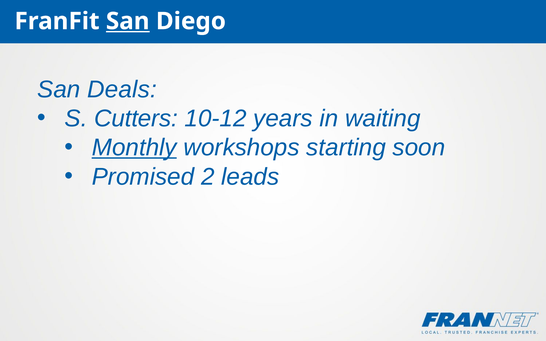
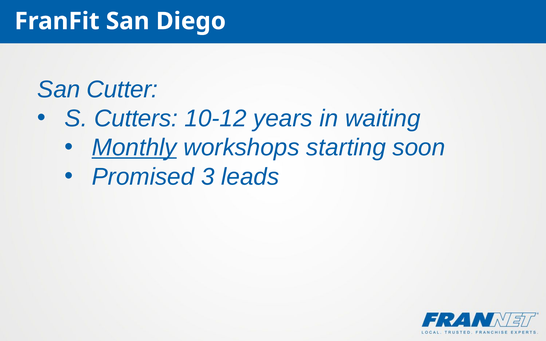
San underline: present -> none (128, 21)
Deals: Deals -> Cutter (122, 89)
2: 2 -> 3 (208, 177)
